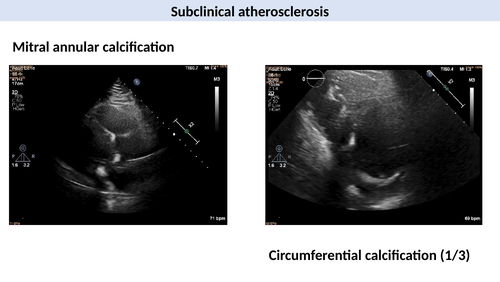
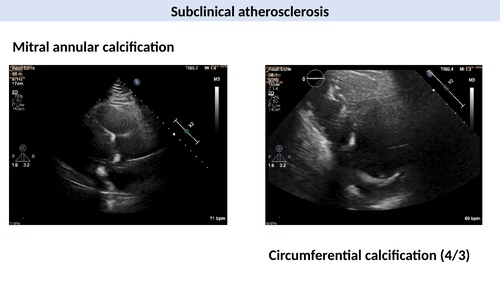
1/3: 1/3 -> 4/3 (455, 255)
